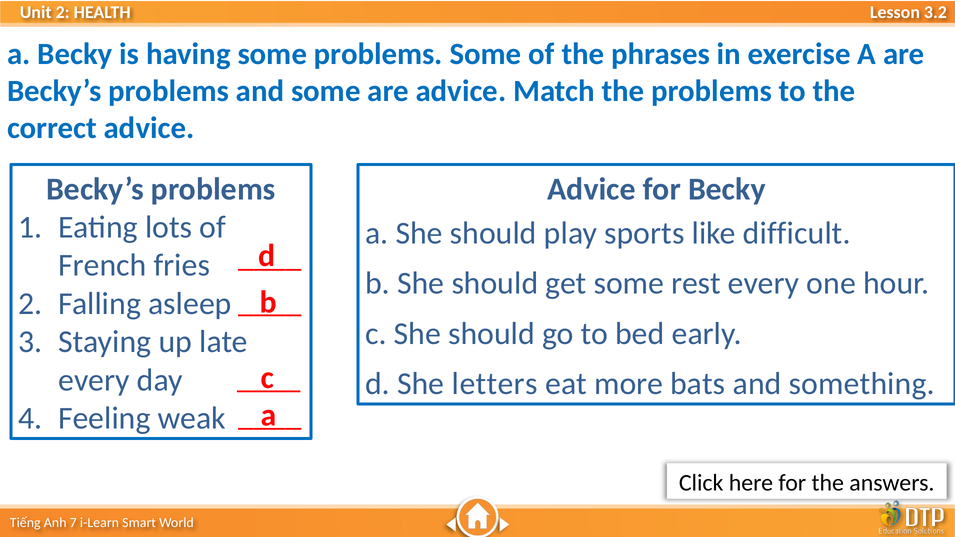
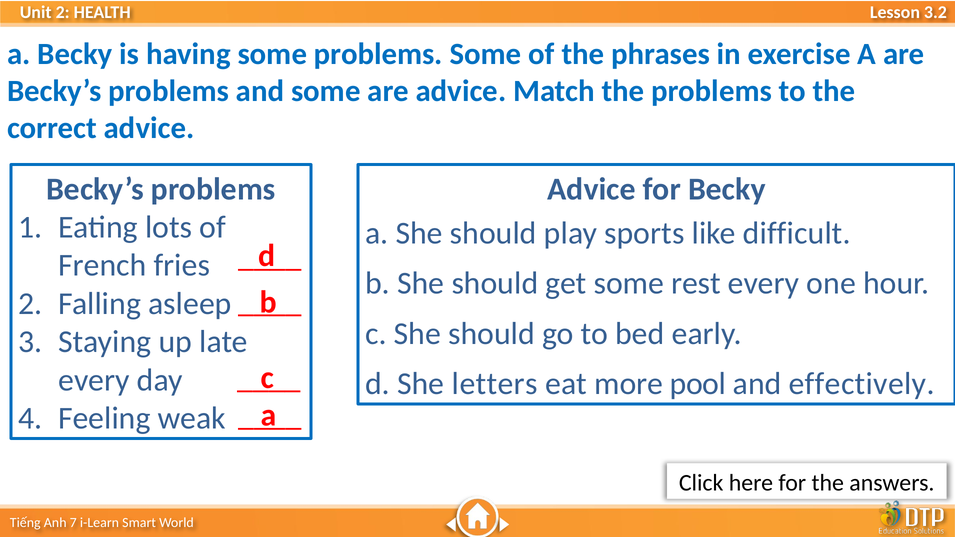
bats: bats -> pool (698, 384)
something: something -> effectively (862, 384)
